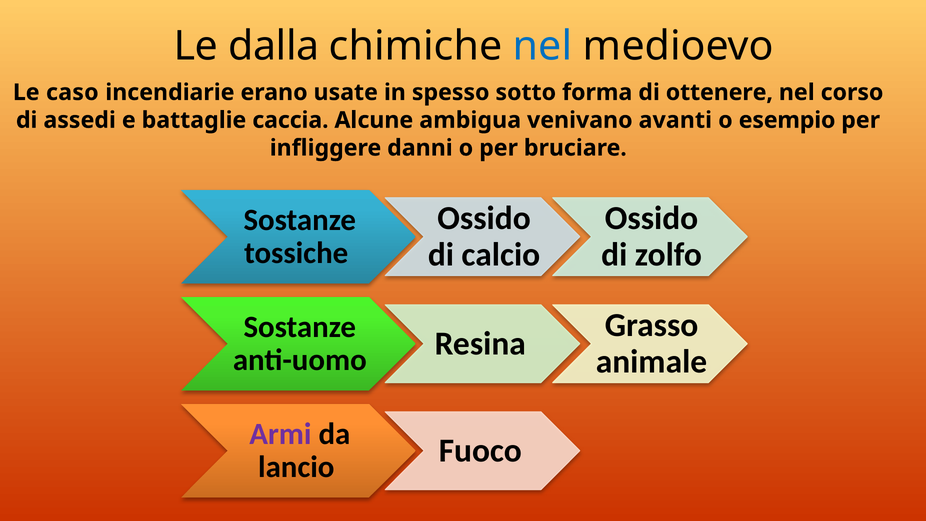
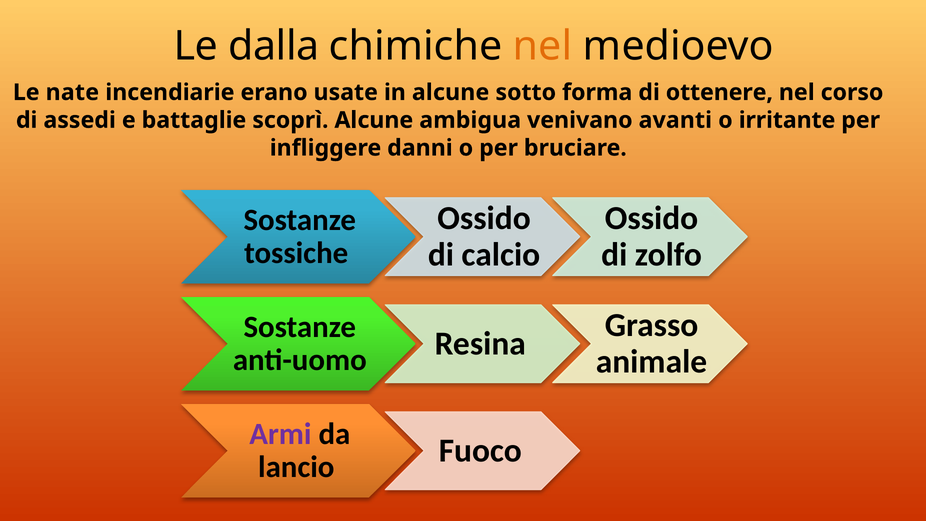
nel colour: blue -> orange (543, 46)
caso: caso -> nate (72, 92)
in spesso: spesso -> alcune (451, 92)
caccia: caccia -> scoprì (290, 120)
esempio: esempio -> irritante (787, 120)
